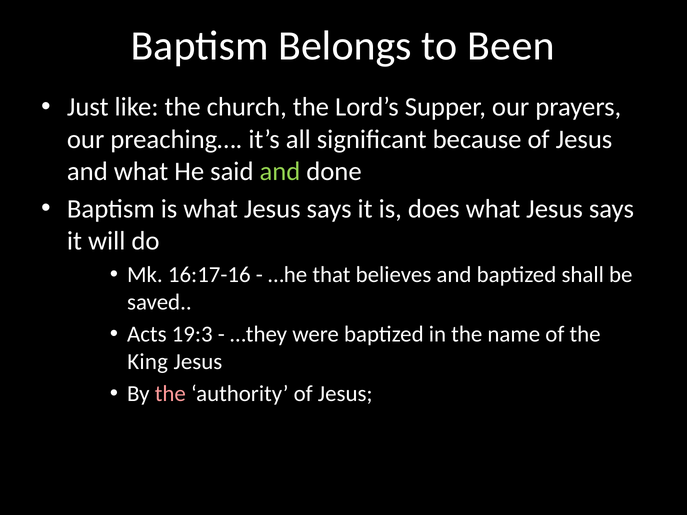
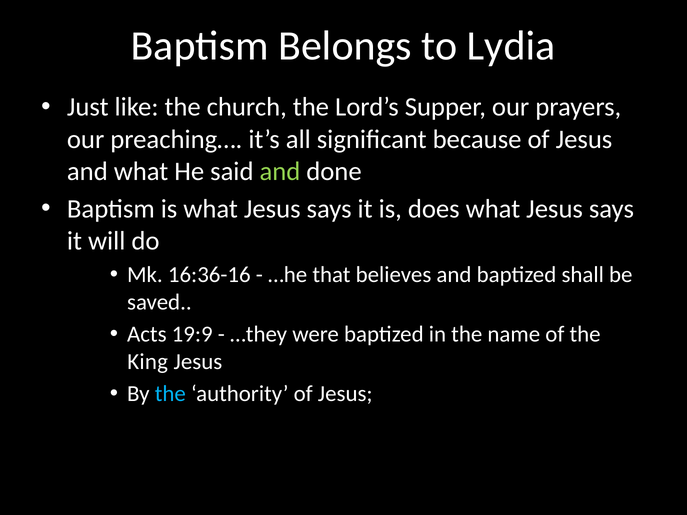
Been: Been -> Lydia (511, 46)
16:17-16: 16:17-16 -> 16:36-16 (209, 275)
19:3: 19:3 -> 19:9 (192, 335)
the colour: pink -> light blue (170, 394)
